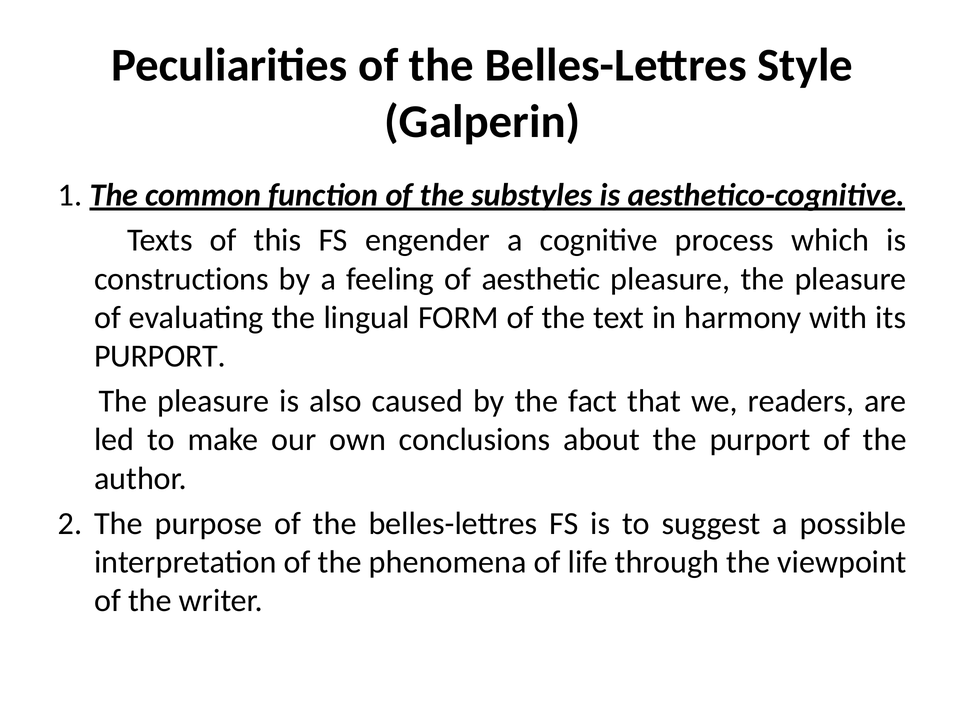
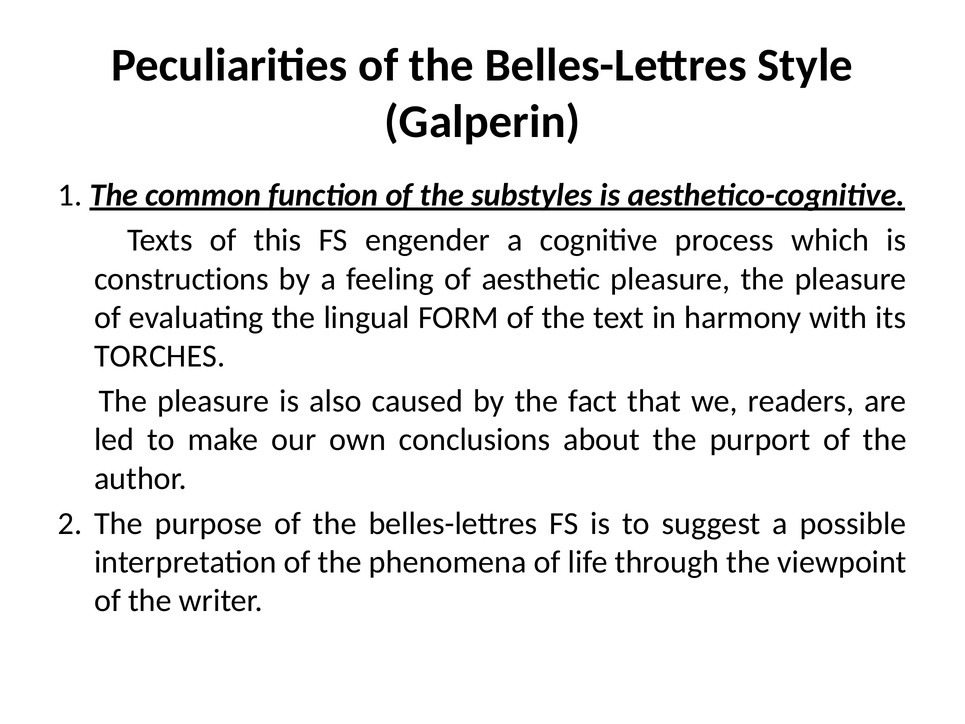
PURPORT: PURPORT -> TORCHES (160, 356)
